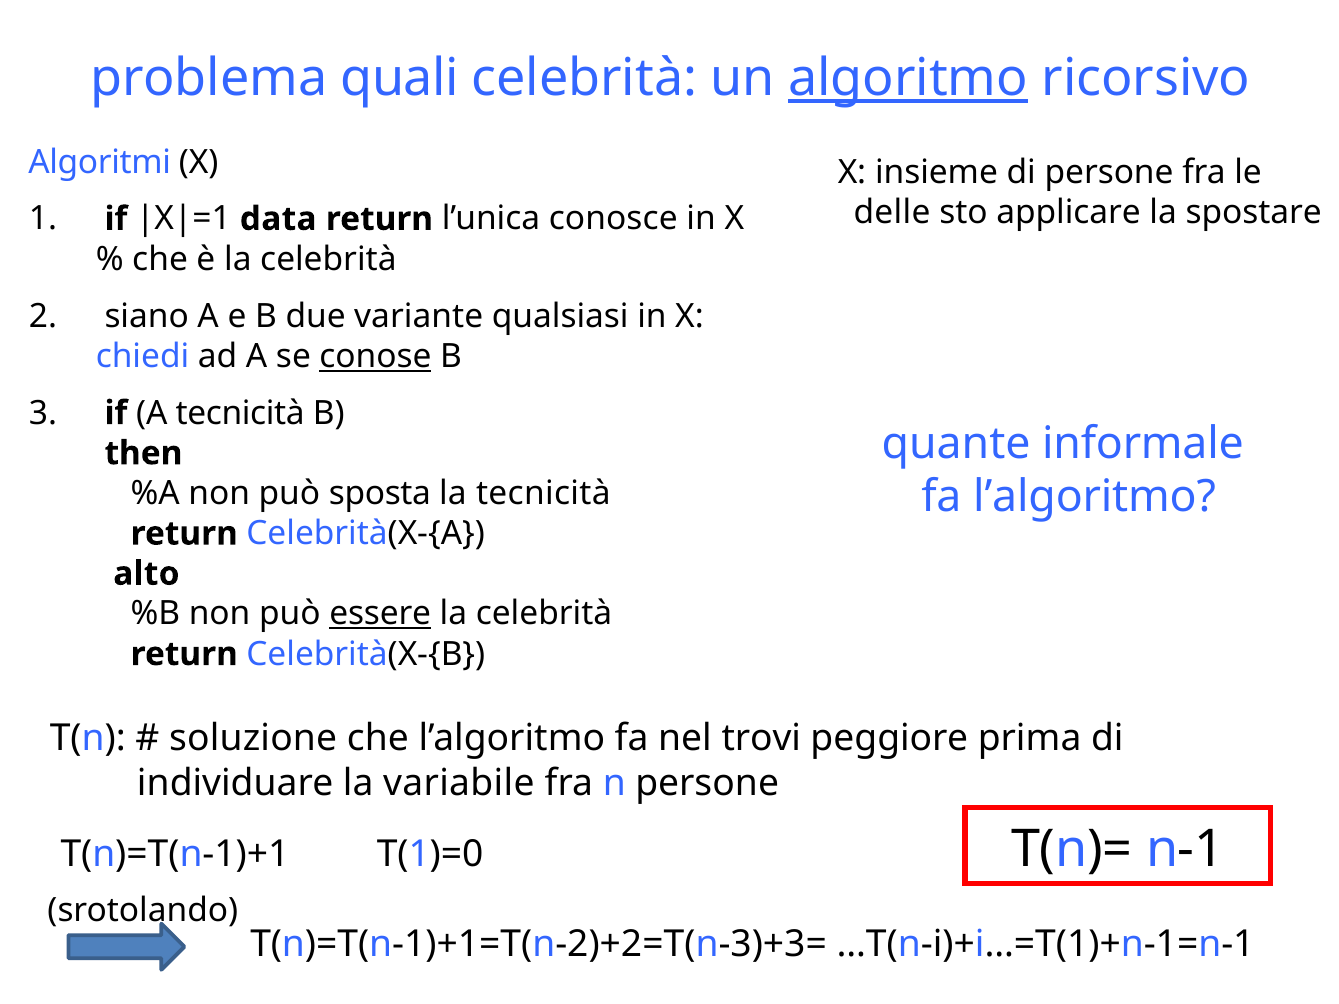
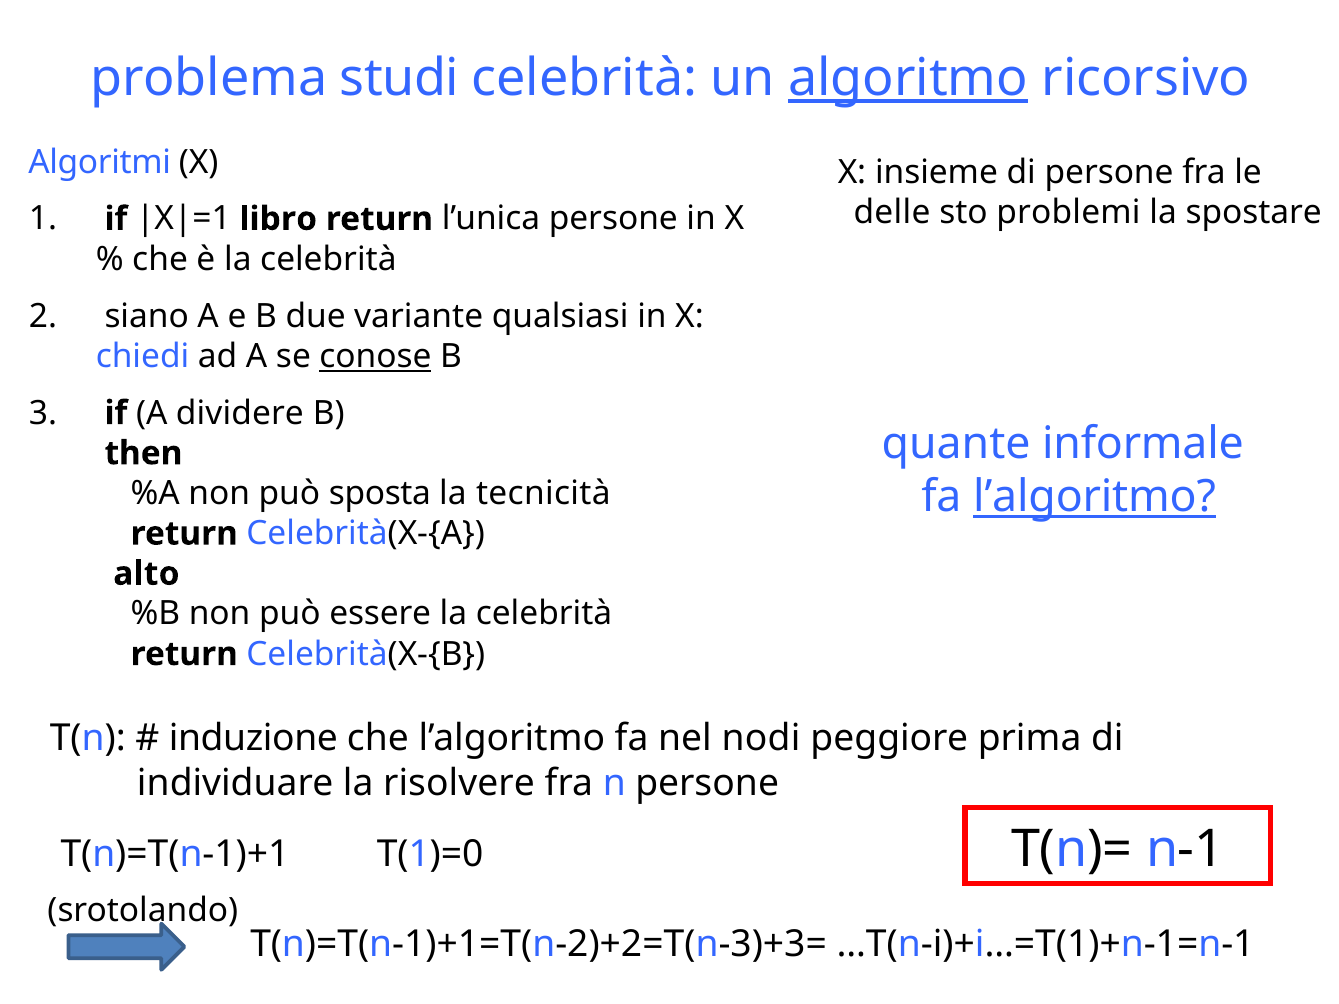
quali: quali -> studi (400, 79)
applicare: applicare -> problemi (1068, 213)
data: data -> libro (278, 219)
l’unica conosce: conosce -> persone (613, 219)
A tecnicità: tecnicità -> dividere (240, 413)
l’algoritmo underline: none -> present (1095, 497)
essere underline: present -> none (380, 614)
soluzione: soluzione -> induzione (253, 739)
trovi: trovi -> nodi (761, 739)
variabile: variabile -> risolvere (459, 783)
